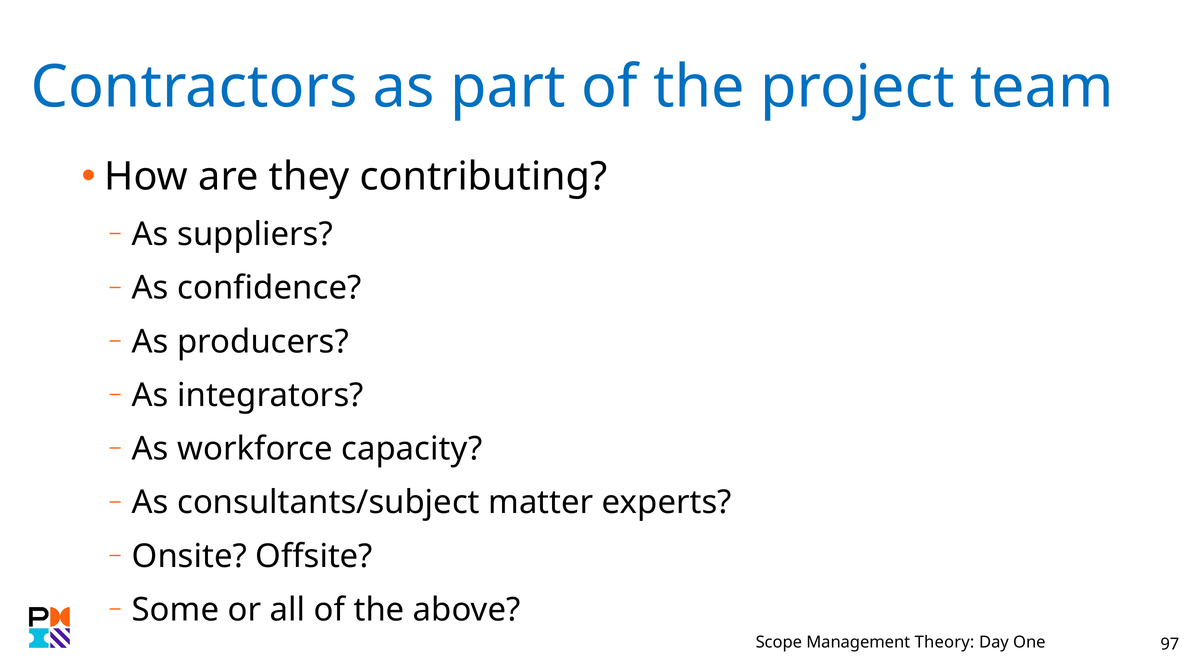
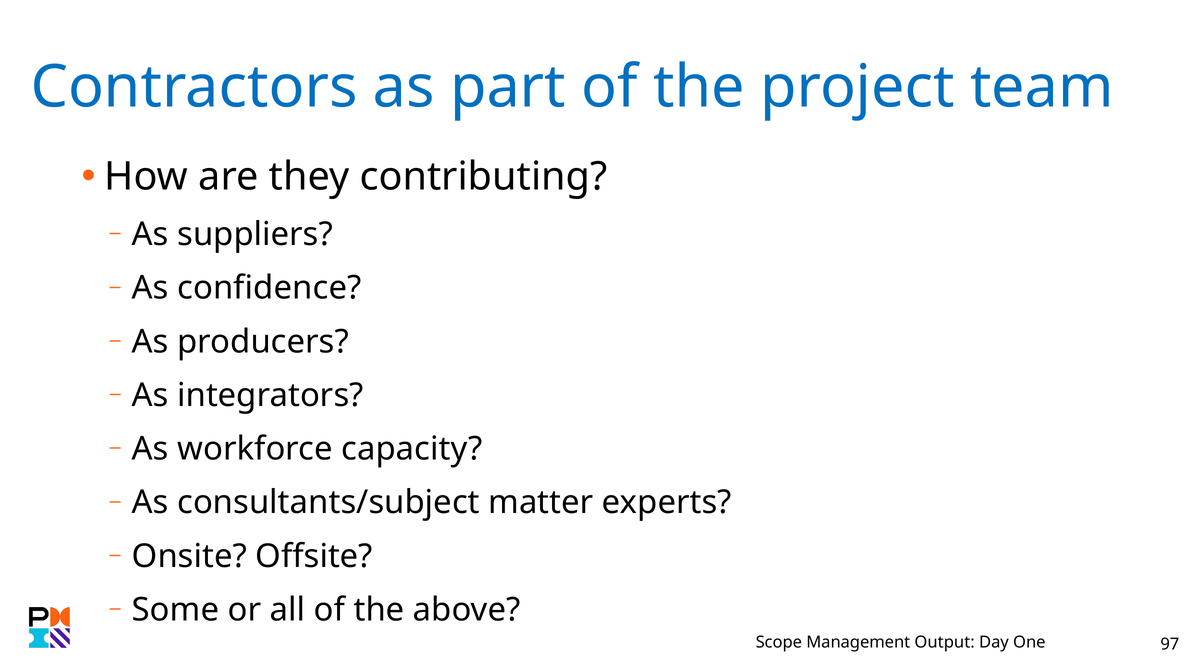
Theory: Theory -> Output (945, 642)
